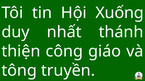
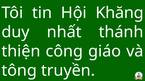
Xuống: Xuống -> Khăng (120, 13)
